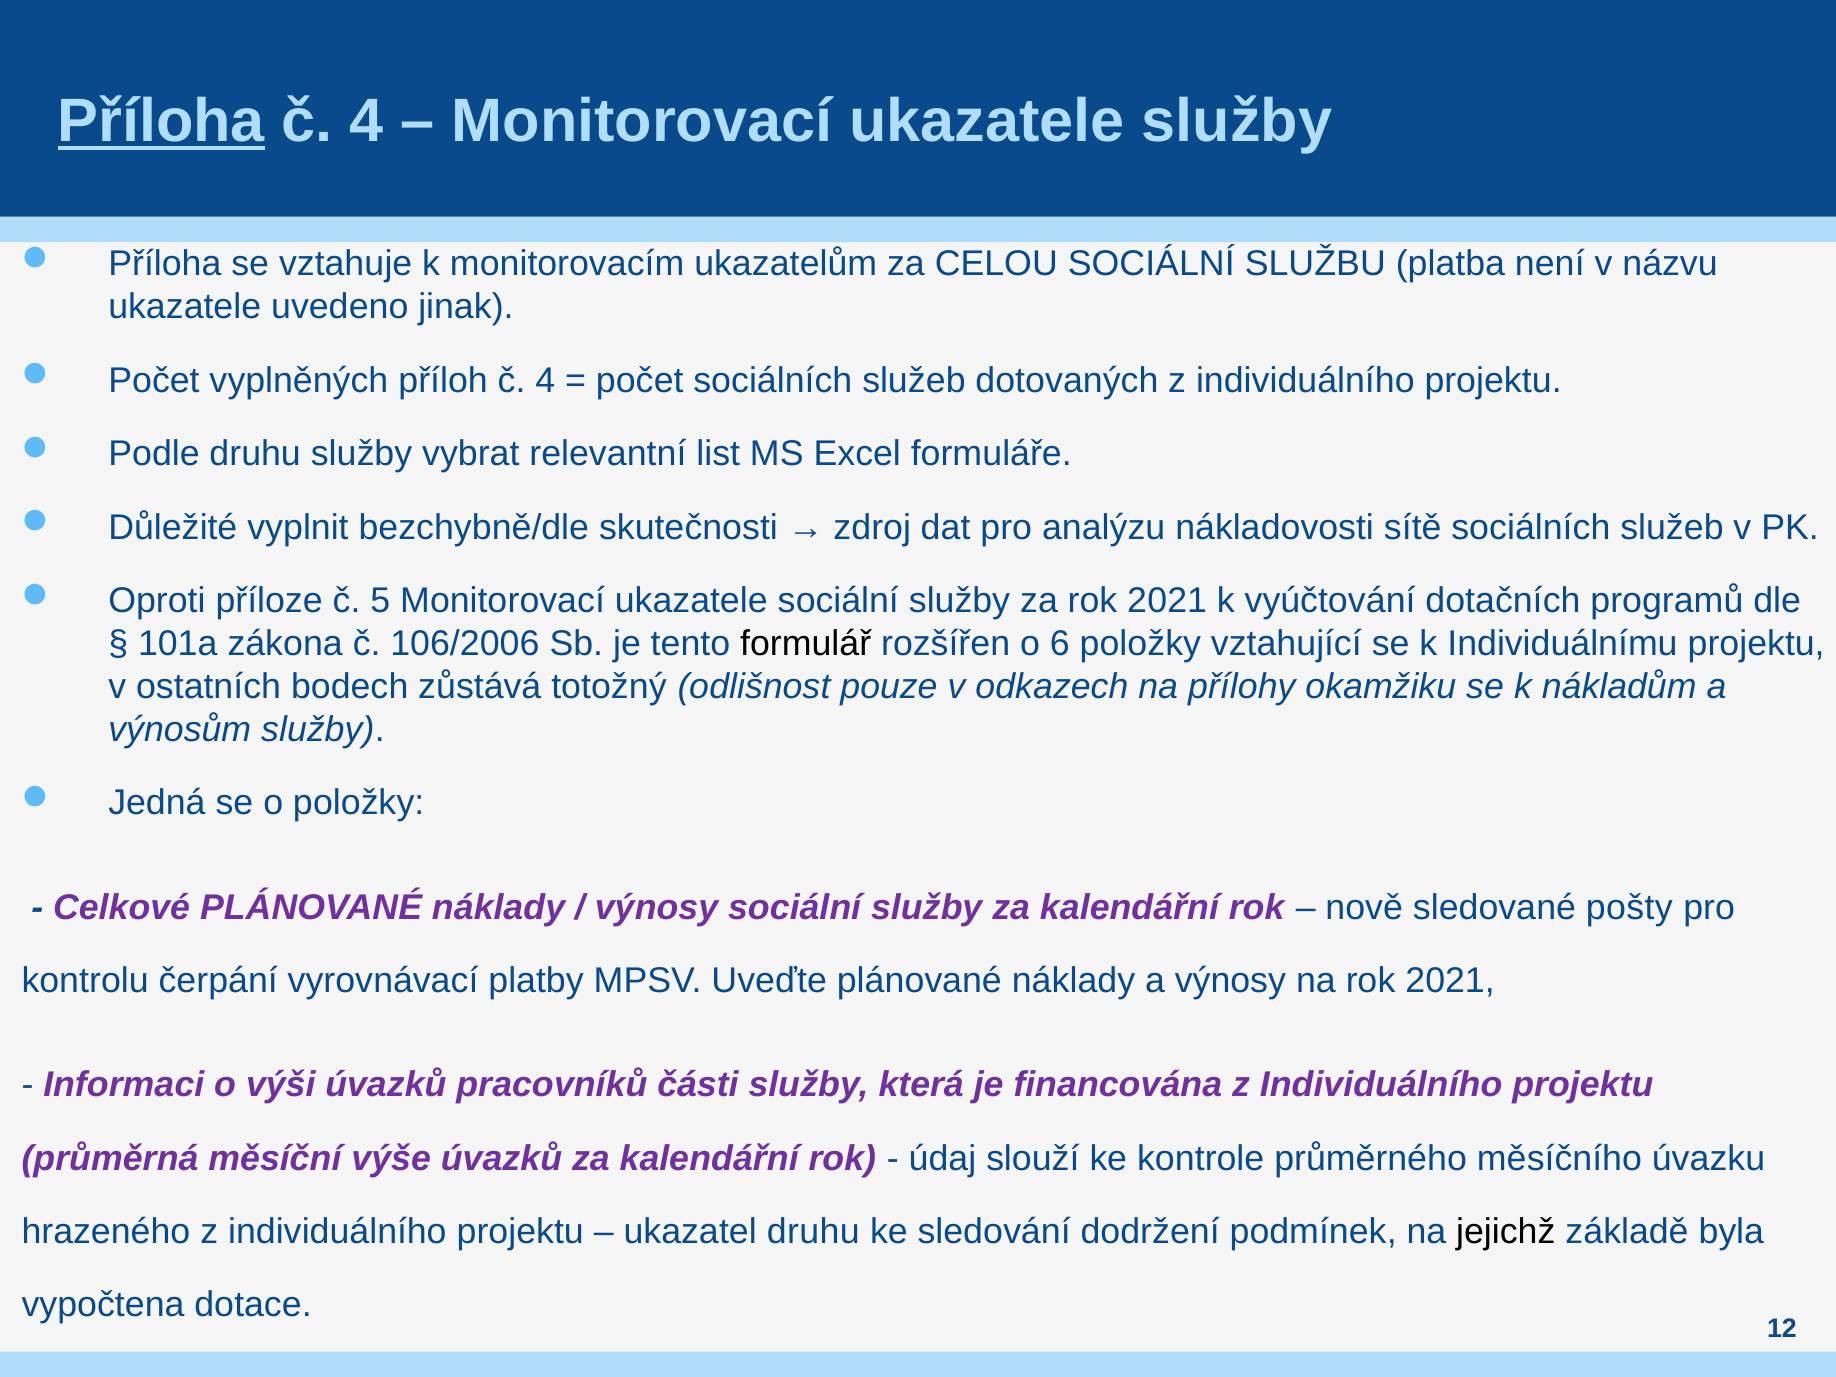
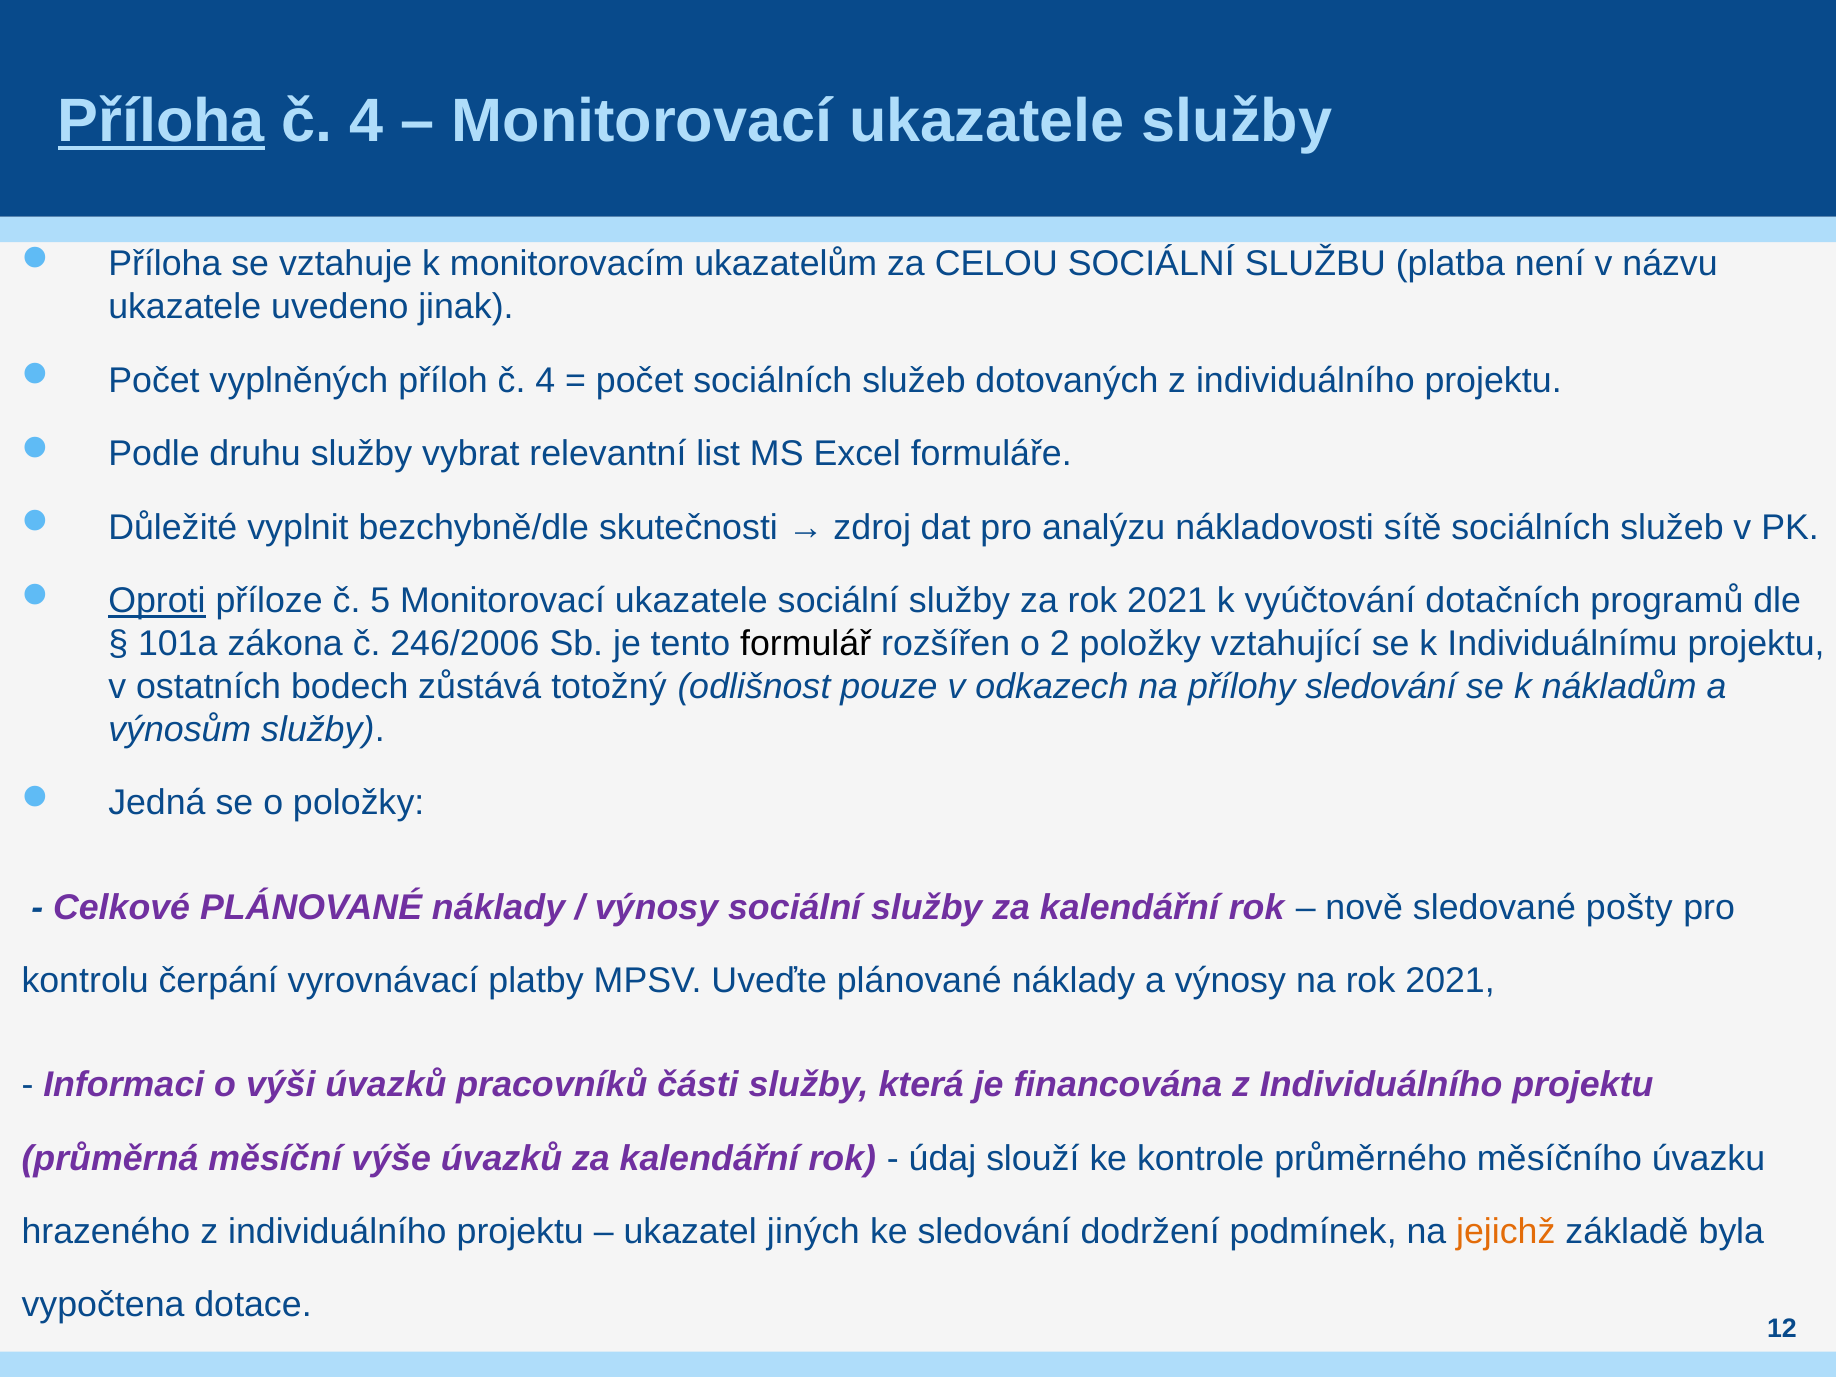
Oproti underline: none -> present (157, 601)
106/2006: 106/2006 -> 246/2006 (465, 644)
6: 6 -> 2 (1060, 644)
přílohy okamžiku: okamžiku -> sledování (1381, 687)
ukazatel druhu: druhu -> jiných (813, 1232)
jejichž colour: black -> orange (1506, 1232)
